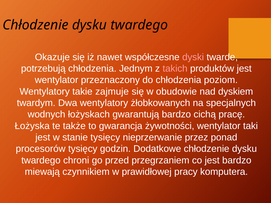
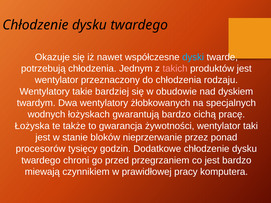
dyski colour: pink -> light blue (193, 57)
poziom: poziom -> rodzaju (221, 80)
zajmuje: zajmuje -> bardziej (112, 92)
stanie tysięcy: tysięcy -> bloków (105, 138)
